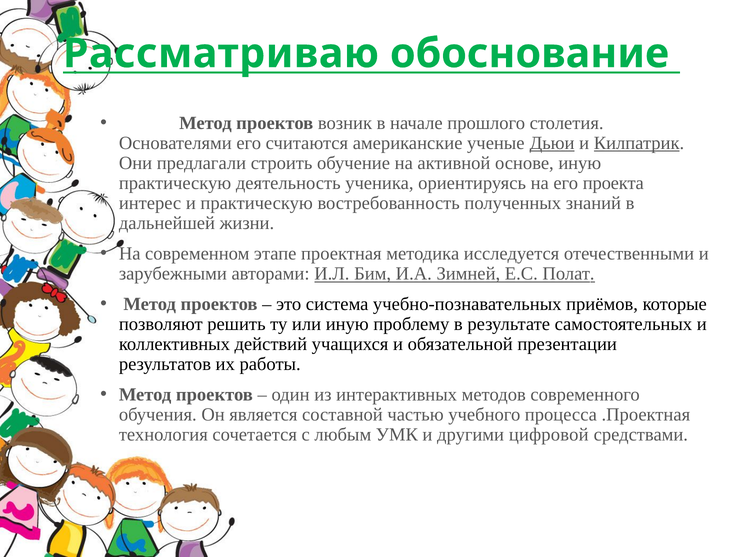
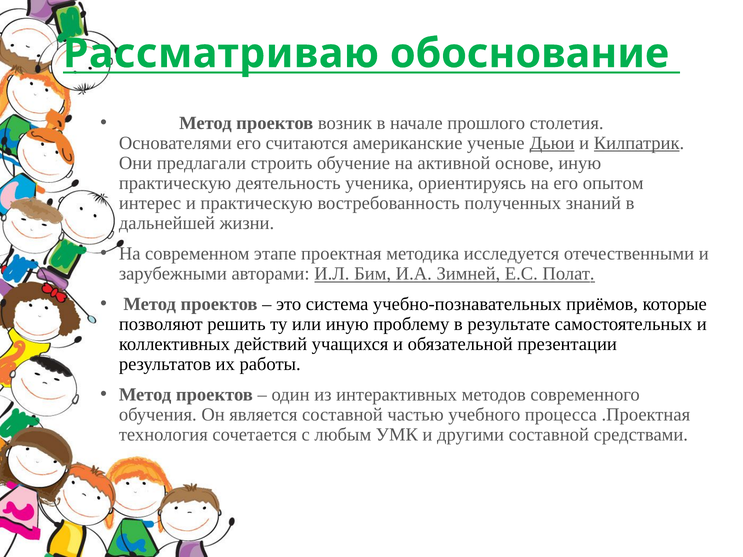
проекта: проекта -> опытом (613, 183)
другими цифровой: цифровой -> составной (549, 435)
